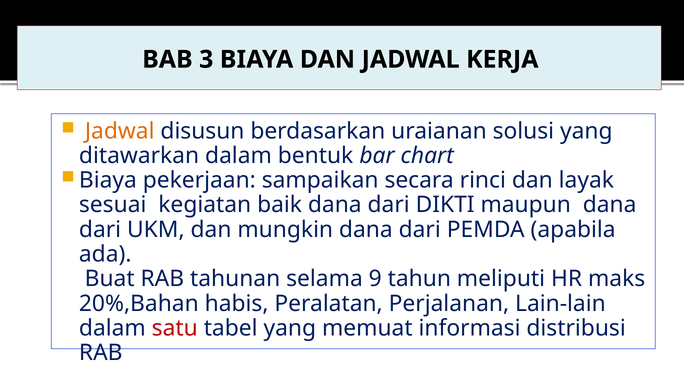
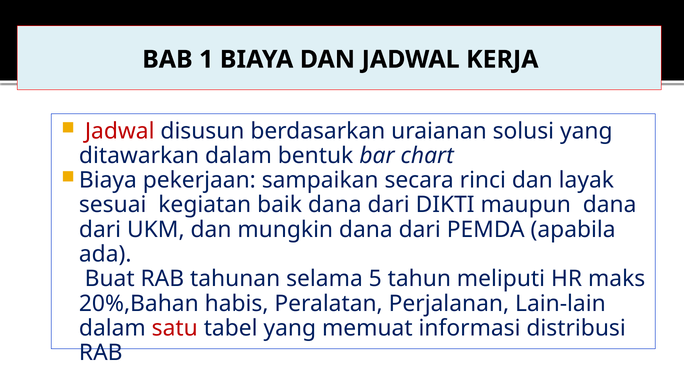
3: 3 -> 1 (206, 59)
Jadwal colour: orange -> red (120, 131)
9: 9 -> 5 (375, 279)
